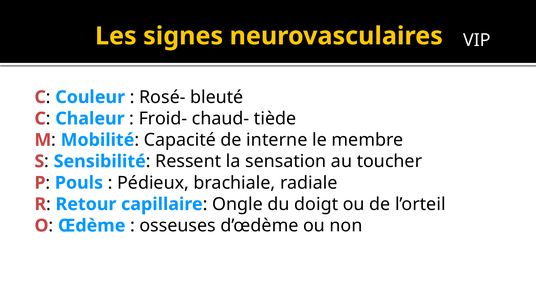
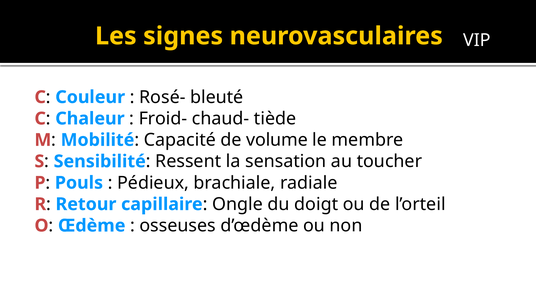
interne: interne -> volume (277, 140)
